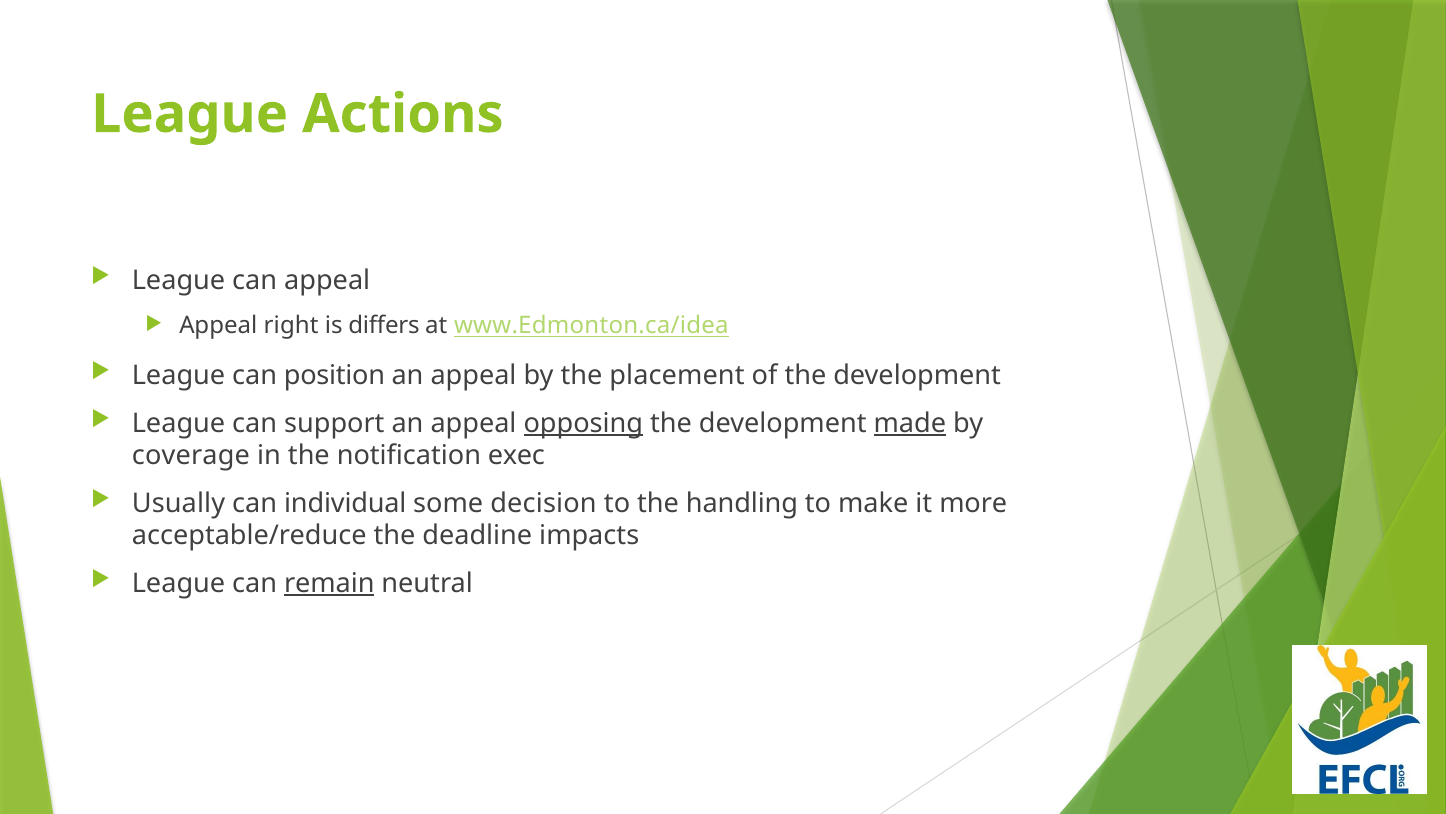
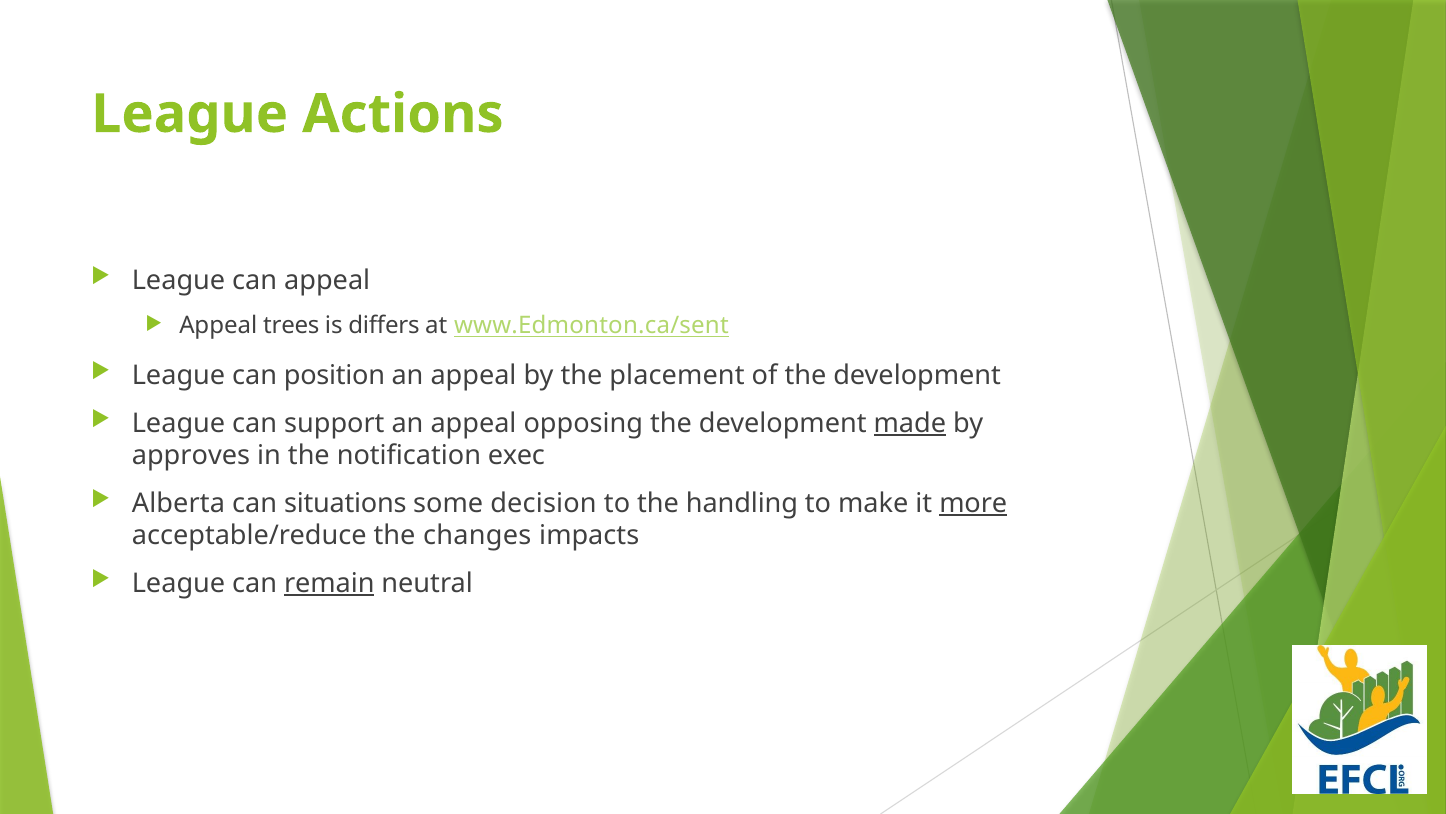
right: right -> trees (291, 325)
www.Edmonton.ca/idea: www.Edmonton.ca/idea -> www.Edmonton.ca/sent (591, 325)
opposing underline: present -> none (583, 423)
coverage: coverage -> approves (191, 455)
Usually: Usually -> Alberta (178, 503)
individual: individual -> situations (345, 503)
more underline: none -> present (973, 503)
deadline: deadline -> changes (477, 536)
